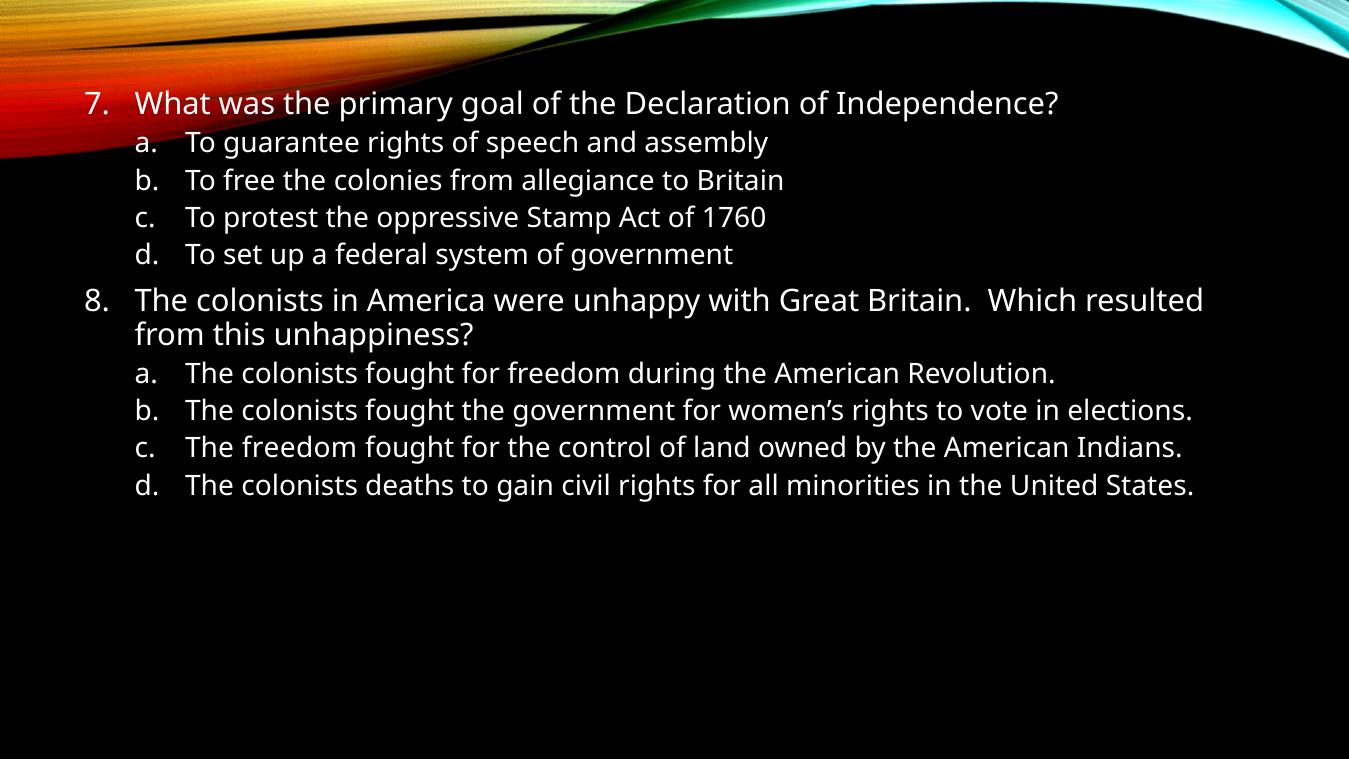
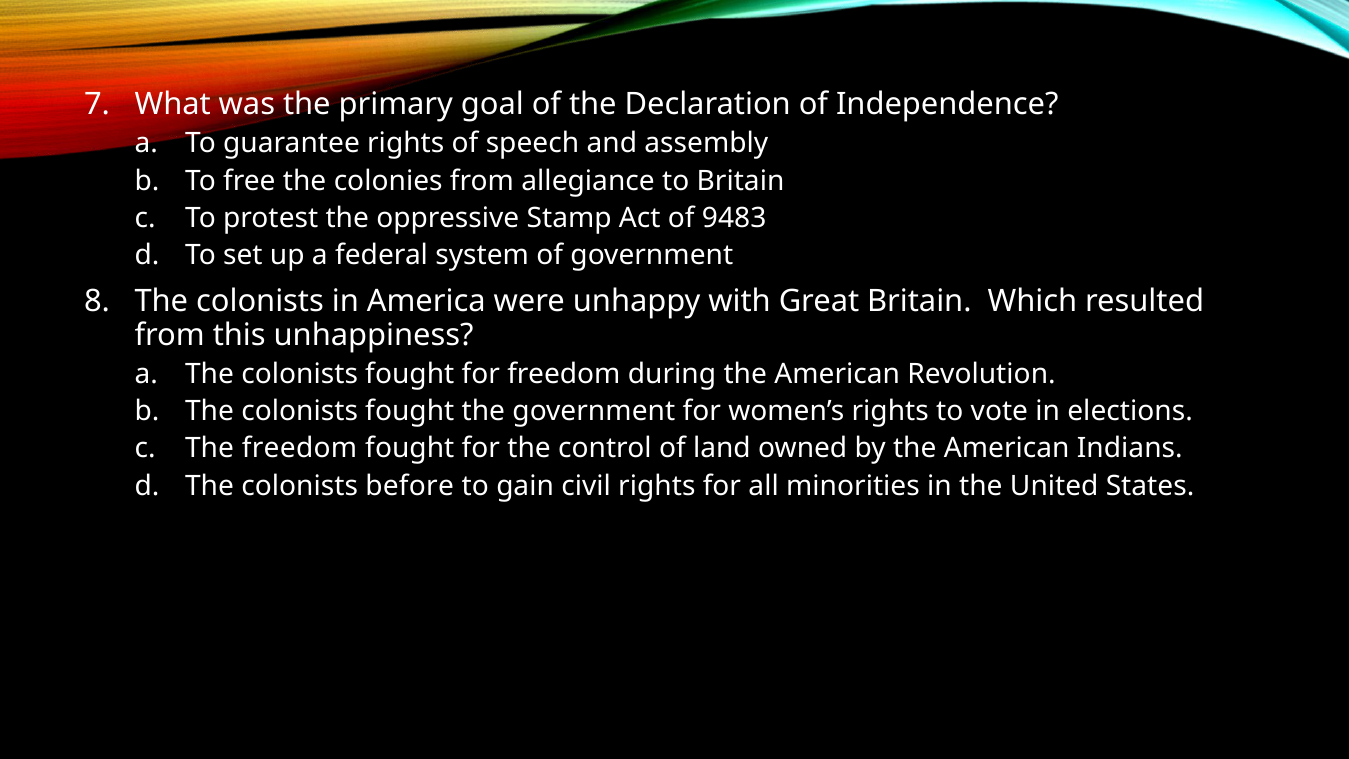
1760: 1760 -> 9483 (734, 218)
deaths: deaths -> before (410, 486)
